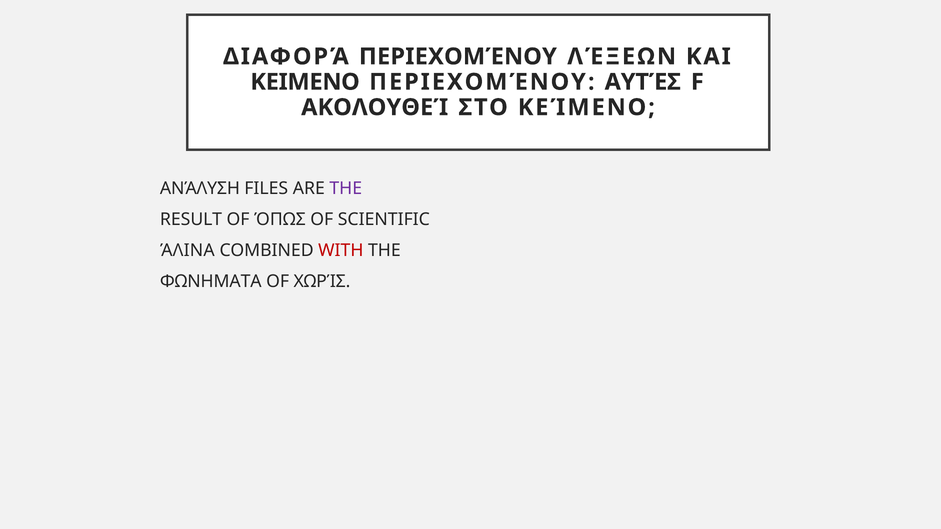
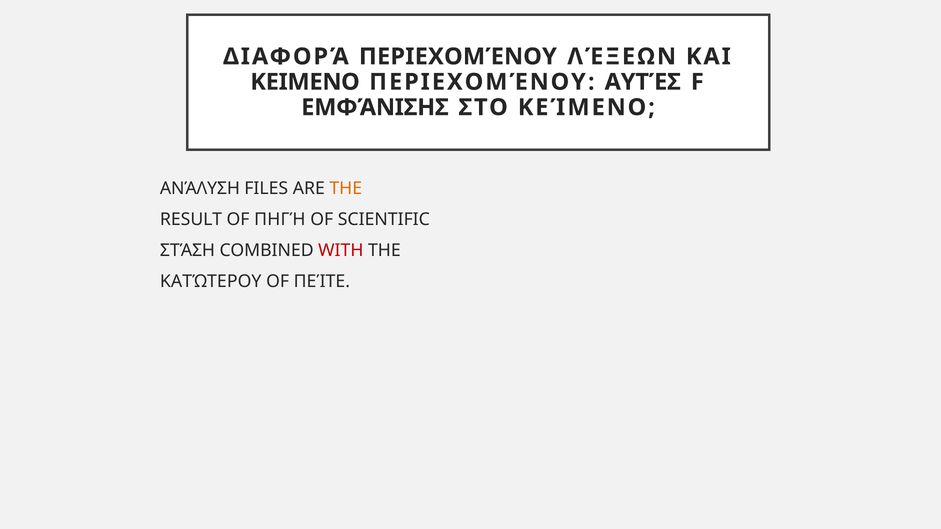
ΑΚΟΛΟΥΘΕΊ: ΑΚΟΛΟΥΘΕΊ -> ΕΜΦΆΝΙΣΗΣ (375, 107)
THE colour: purple -> orange (346, 189)
ΌΠΩΣ: ΌΠΩΣ -> ΠΗΓΉ (280, 220)
ΆΛΙΝΑ: ΆΛΙΝΑ -> ΣΤΆΣΗ (188, 251)
ΦΩΝΗΜΑΤΑ: ΦΩΝΗΜΑΤΑ -> ΚΑΤΏΤΕΡΟΥ (211, 282)
ΧΩΡΊΣ: ΧΩΡΊΣ -> ΠΕΊΤΕ (322, 282)
